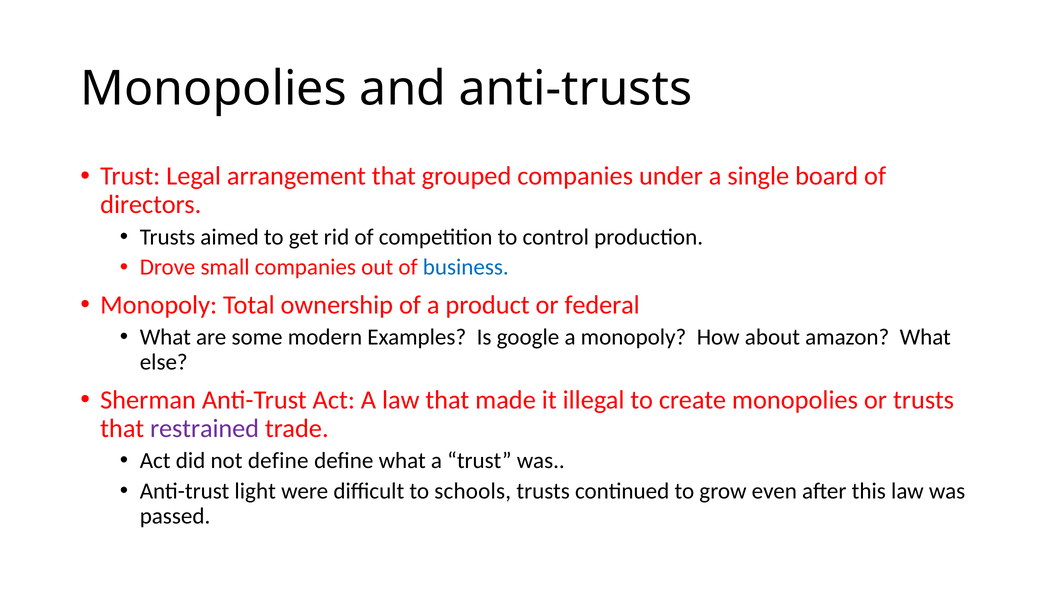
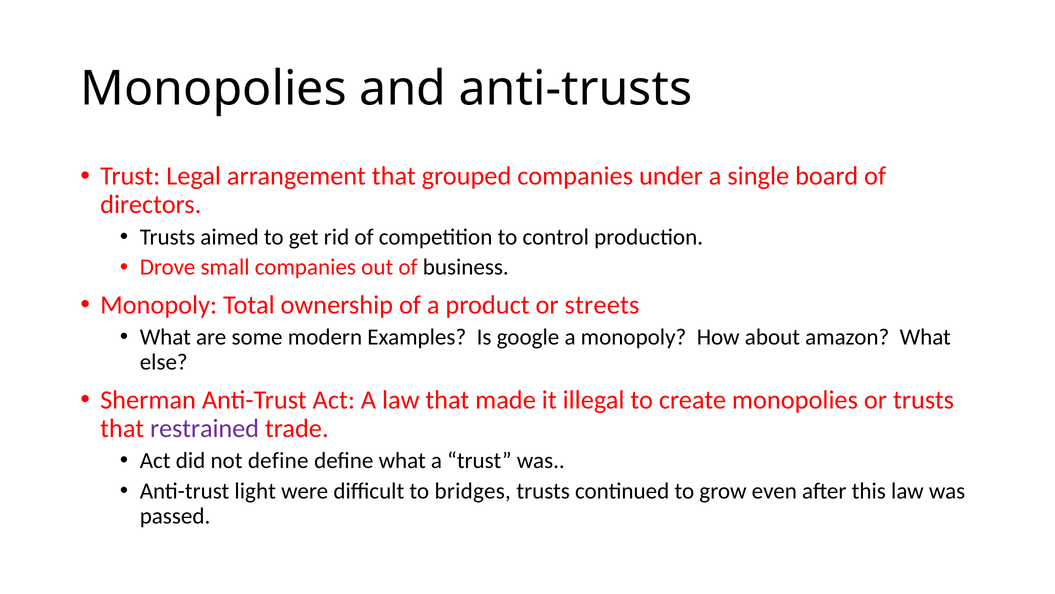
business colour: blue -> black (466, 267)
federal: federal -> streets (602, 305)
schools: schools -> bridges (473, 491)
